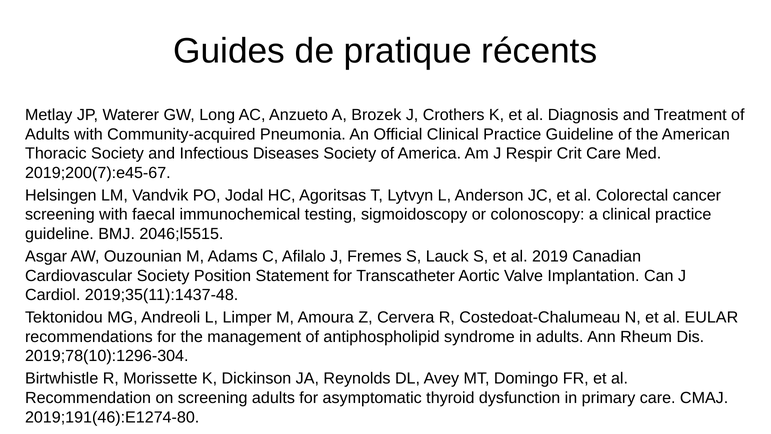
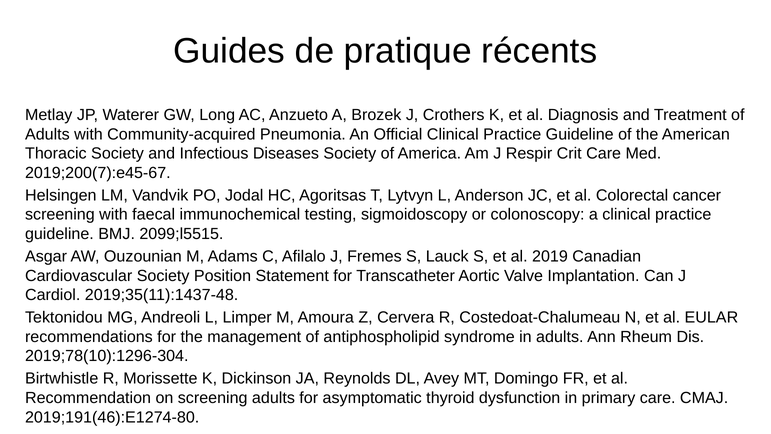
2046;l5515: 2046;l5515 -> 2099;l5515 (181, 234)
